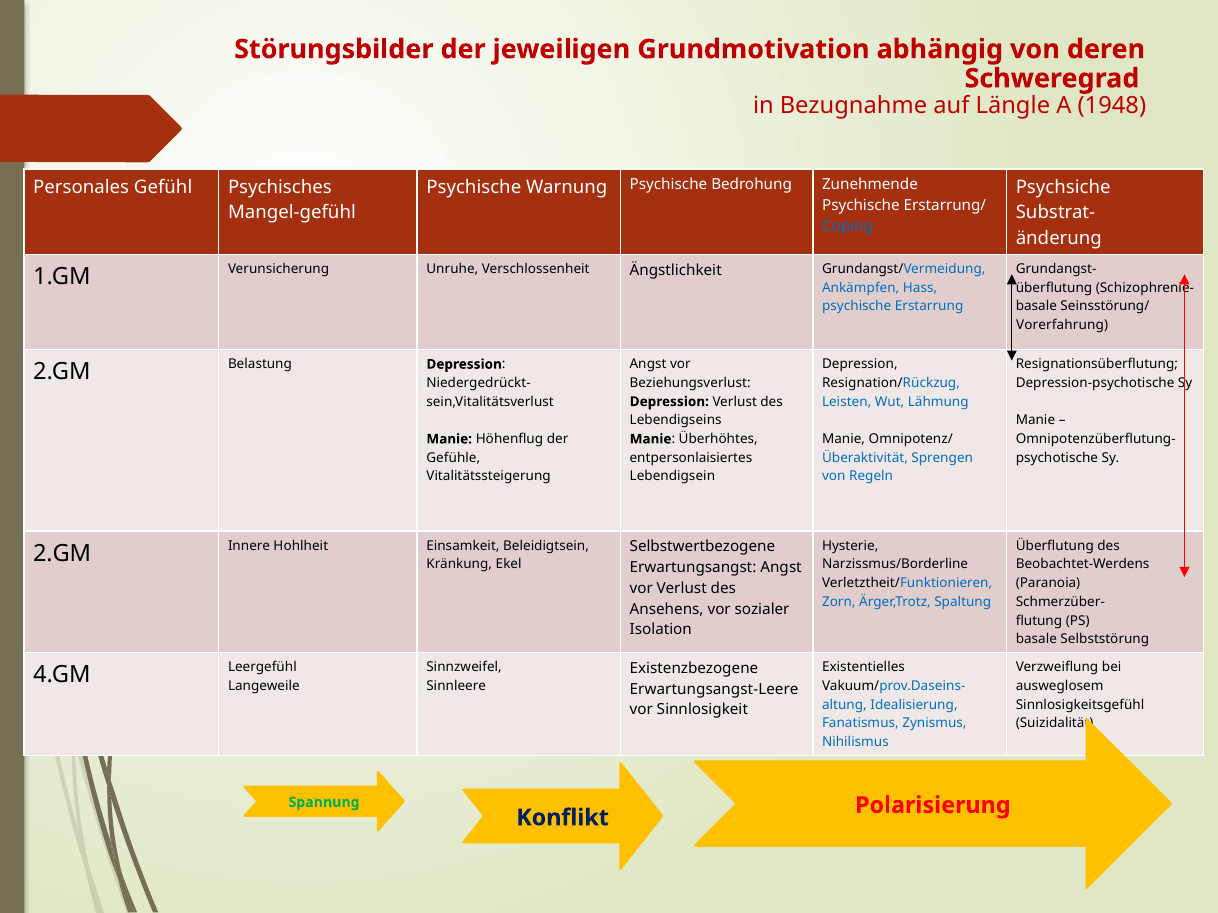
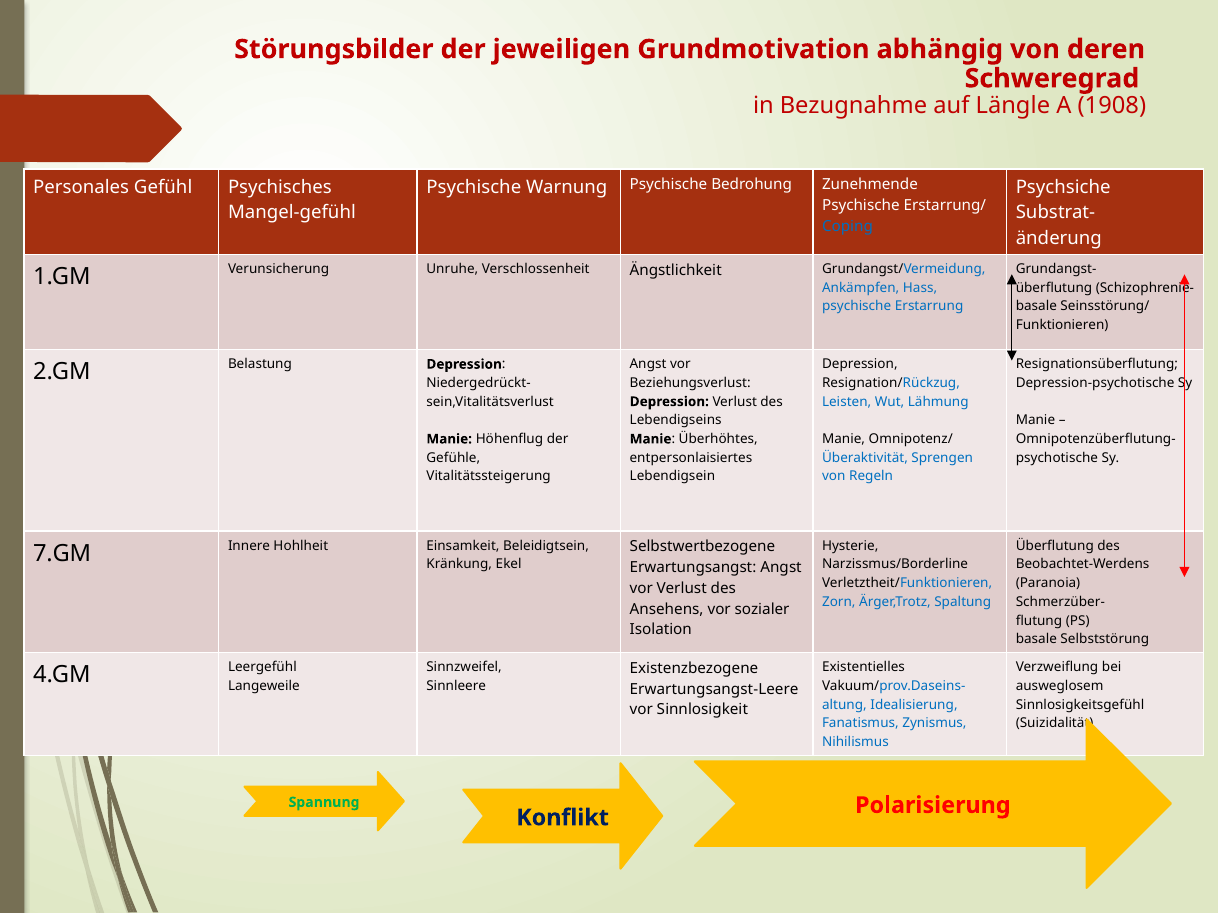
1948: 1948 -> 1908 (1112, 105)
Vorerfahrung: Vorerfahrung -> Funktionieren (1062, 325)
2.GM: 2.GM -> 7.GM (62, 554)
